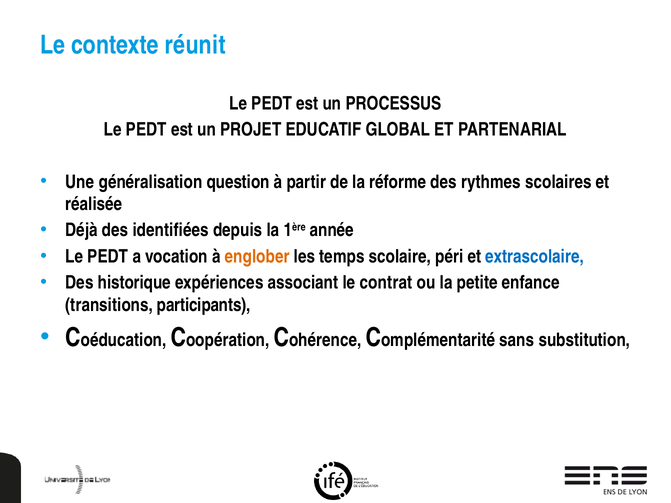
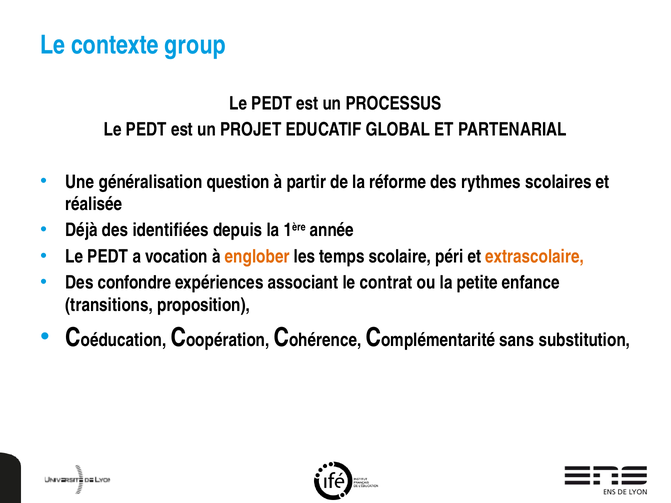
réunit: réunit -> group (195, 45)
extrascolaire colour: blue -> orange (535, 257)
historique: historique -> confondre (134, 283)
participants: participants -> proposition (204, 305)
